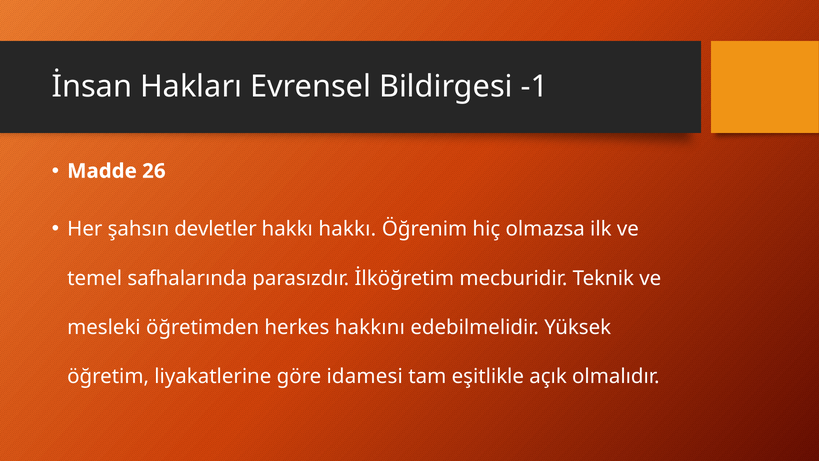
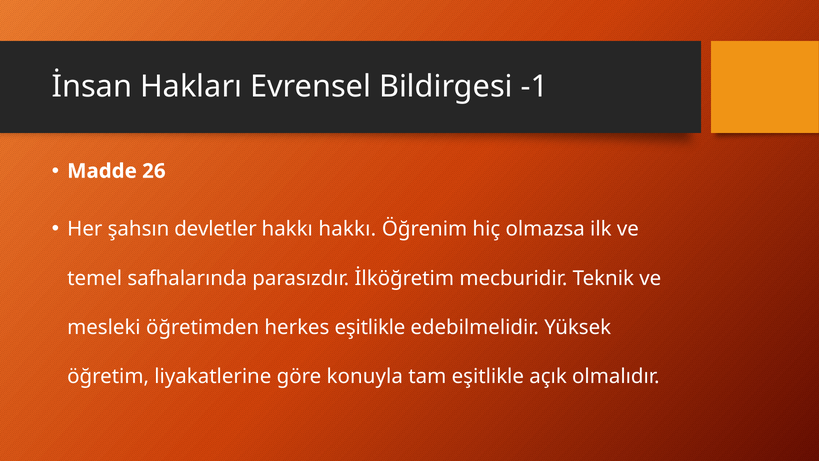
herkes hakkını: hakkını -> eşitlikle (370, 327)
idamesi: idamesi -> konuyla (365, 376)
